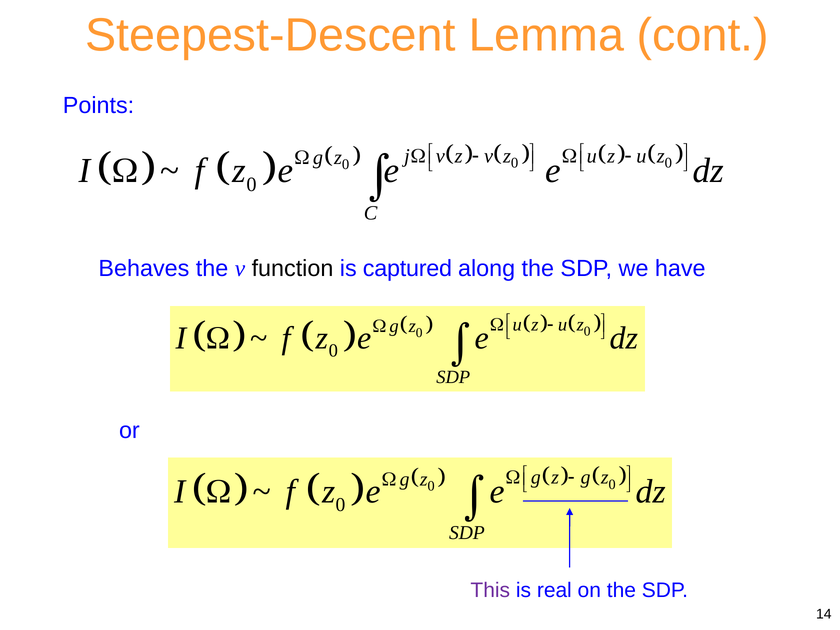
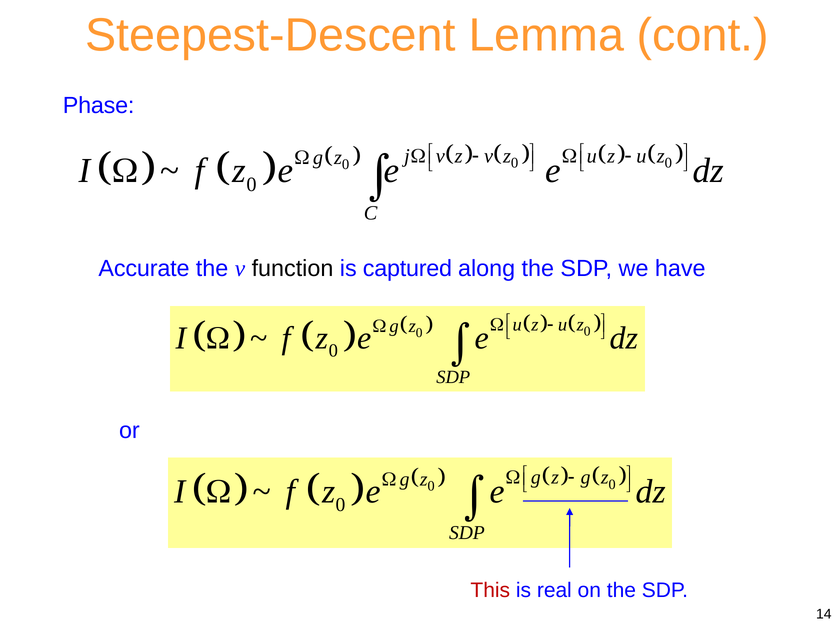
Points: Points -> Phase (99, 106)
Behaves: Behaves -> Accurate (144, 269)
This colour: purple -> red (490, 590)
